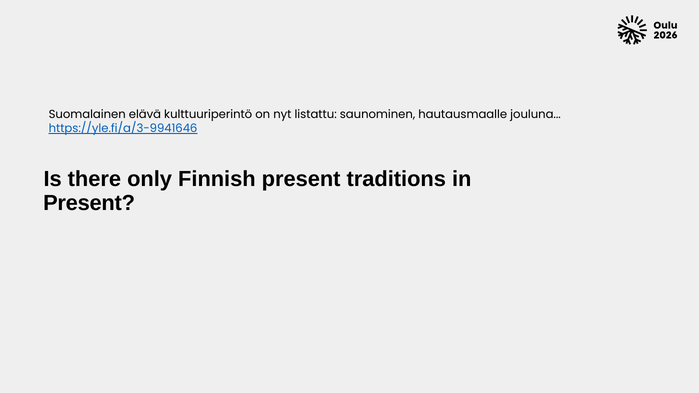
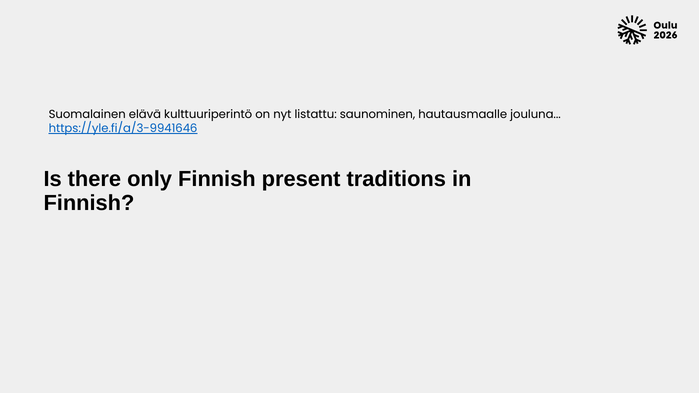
Present: Present -> Finnish (89, 203)
